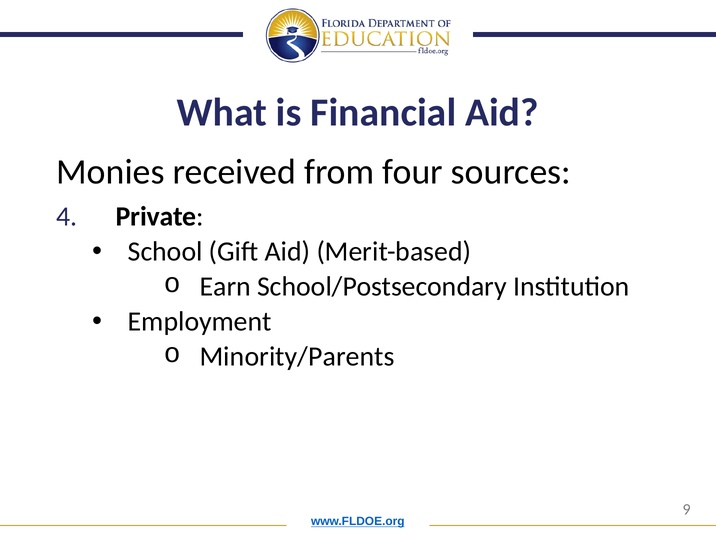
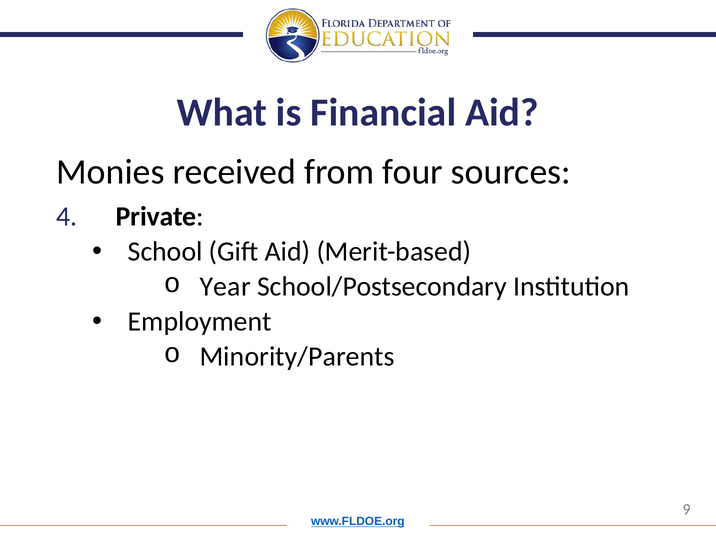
Earn: Earn -> Year (225, 286)
